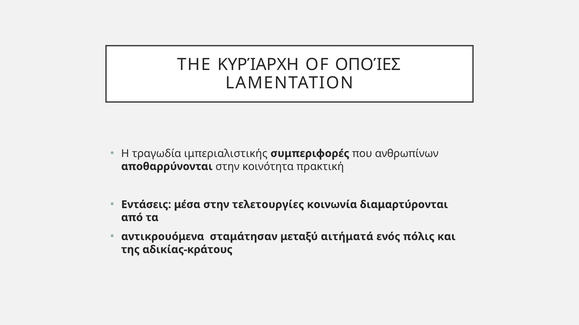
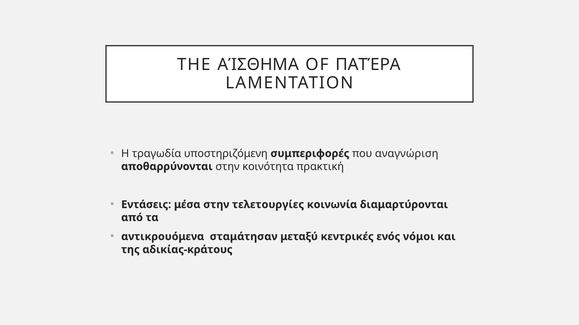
ΚΥΡΊΑΡΧΗ: ΚΥΡΊΑΡΧΗ -> ΑΊΣΘΗΜΑ (258, 65)
ΟΠΟΊΕΣ: ΟΠΟΊΕΣ -> ΠΑΤΈΡΑ (368, 65)
ιμπεριαλιστικής: ιμπεριαλιστικής -> υποστηριζόμενη (226, 154)
ανθρωπίνων: ανθρωπίνων -> αναγνώριση (407, 154)
αιτήματά: αιτήματά -> κεντρικές (347, 237)
πόλις: πόλις -> νόμοι (419, 237)
